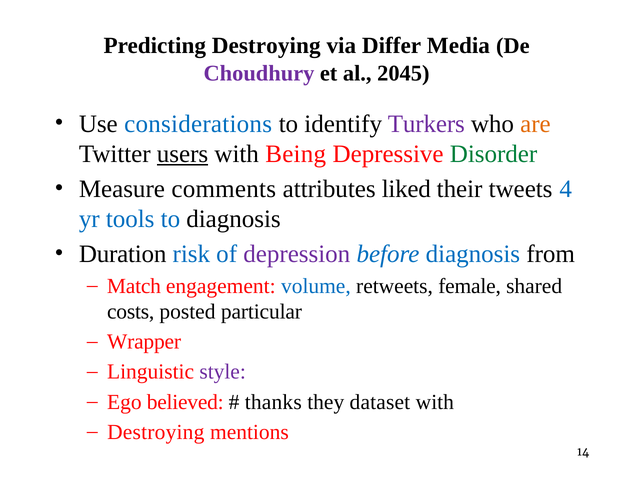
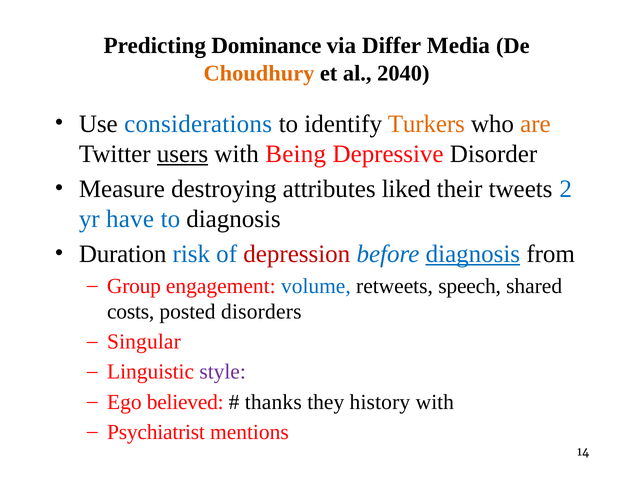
Predicting Destroying: Destroying -> Dominance (266, 46)
Choudhury colour: purple -> orange (259, 73)
2045: 2045 -> 2040 (403, 73)
Turkers colour: purple -> orange (426, 124)
Disorder colour: green -> black (494, 154)
comments: comments -> destroying (224, 189)
4: 4 -> 2 (566, 189)
tools: tools -> have (130, 219)
depression colour: purple -> red (297, 254)
diagnosis underline: none -> present (473, 254)
Match: Match -> Group (134, 286)
female: female -> speech (470, 286)
particular: particular -> disorders (261, 312)
Wrapper: Wrapper -> Singular (144, 342)
dataset: dataset -> history (380, 402)
Destroying: Destroying -> Psychiatrist (156, 432)
